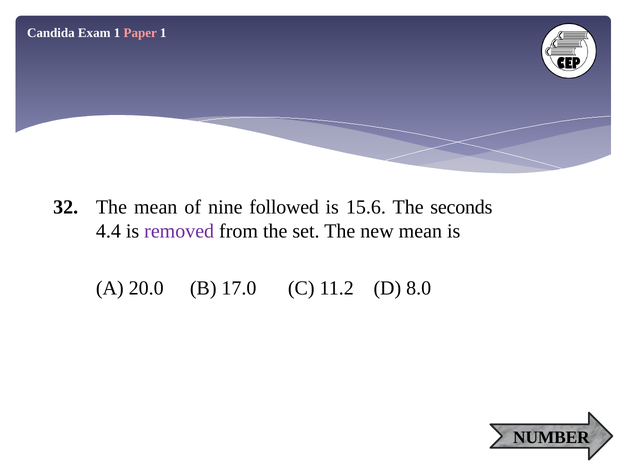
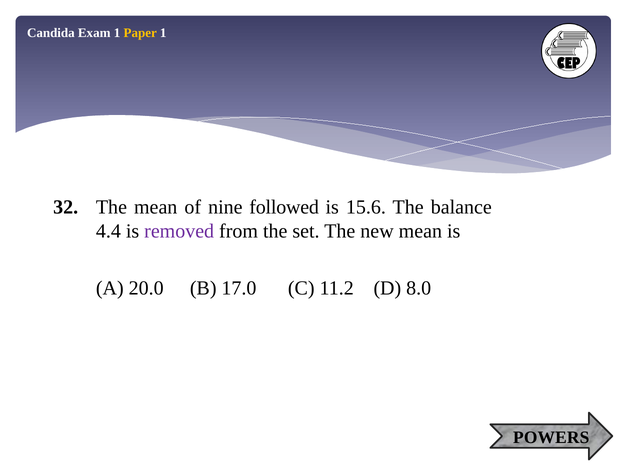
Paper colour: pink -> yellow (140, 33)
seconds: seconds -> balance (461, 207)
NUMBER: NUMBER -> POWERS (551, 437)
